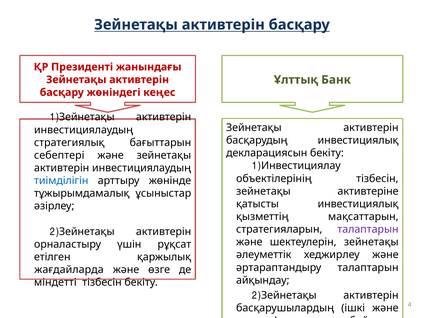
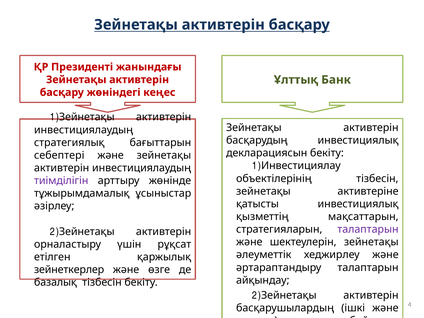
тиімділігін colour: blue -> purple (61, 181)
жағдайларда: жағдайларда -> зейнеткерлер (69, 270)
міндетті: міндетті -> базалық (55, 282)
